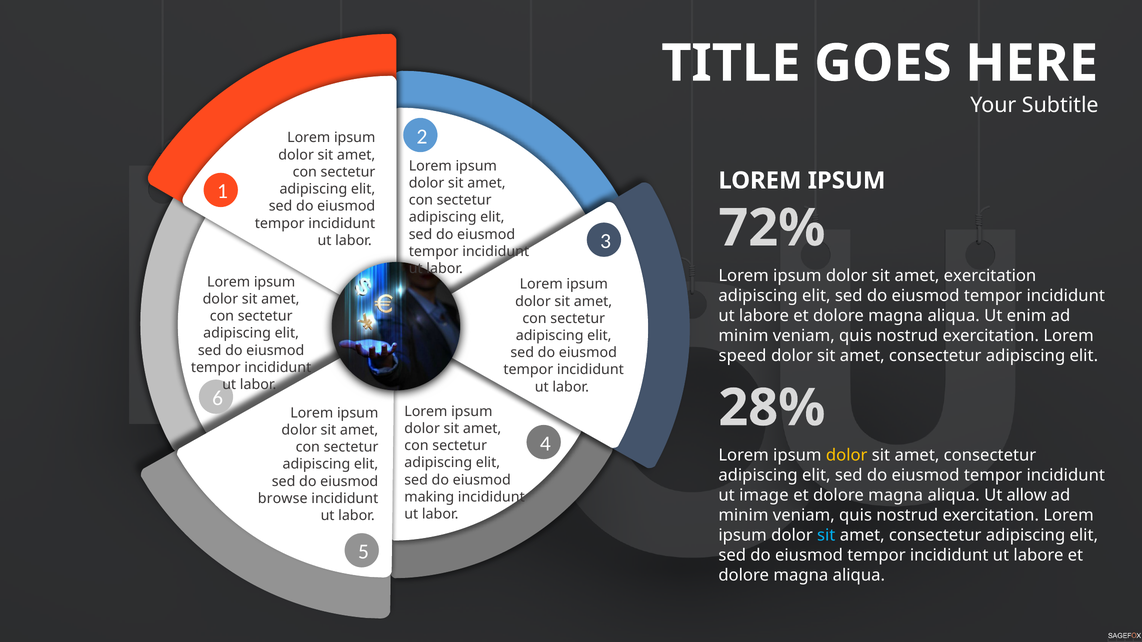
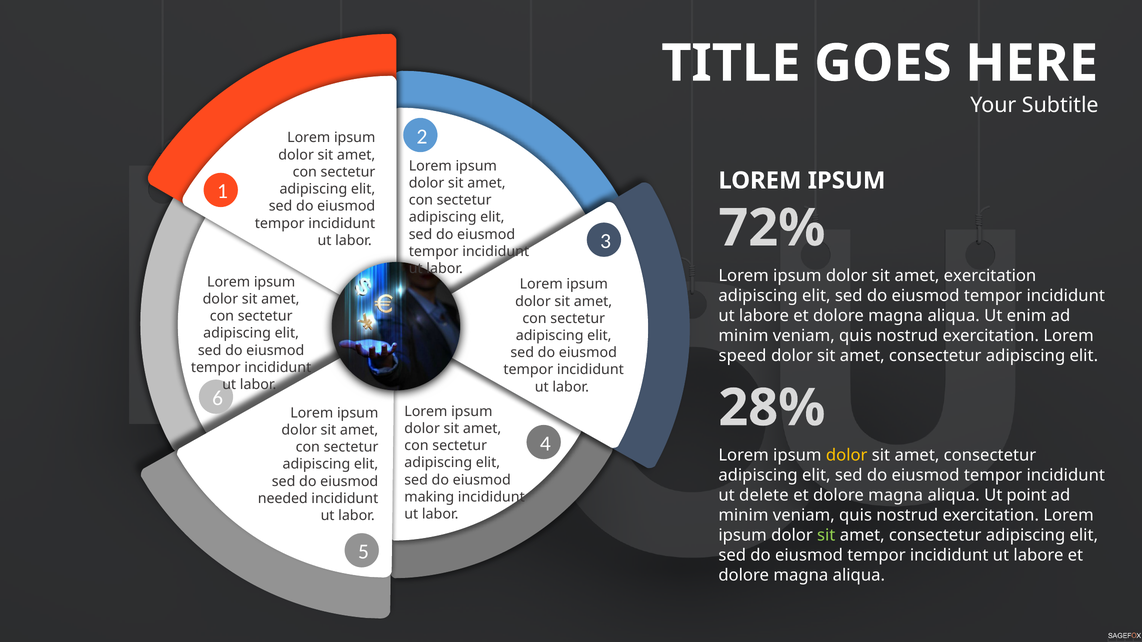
image: image -> delete (764, 496)
allow: allow -> point (1027, 496)
browse: browse -> needed (283, 499)
sit colour: light blue -> light green (826, 536)
